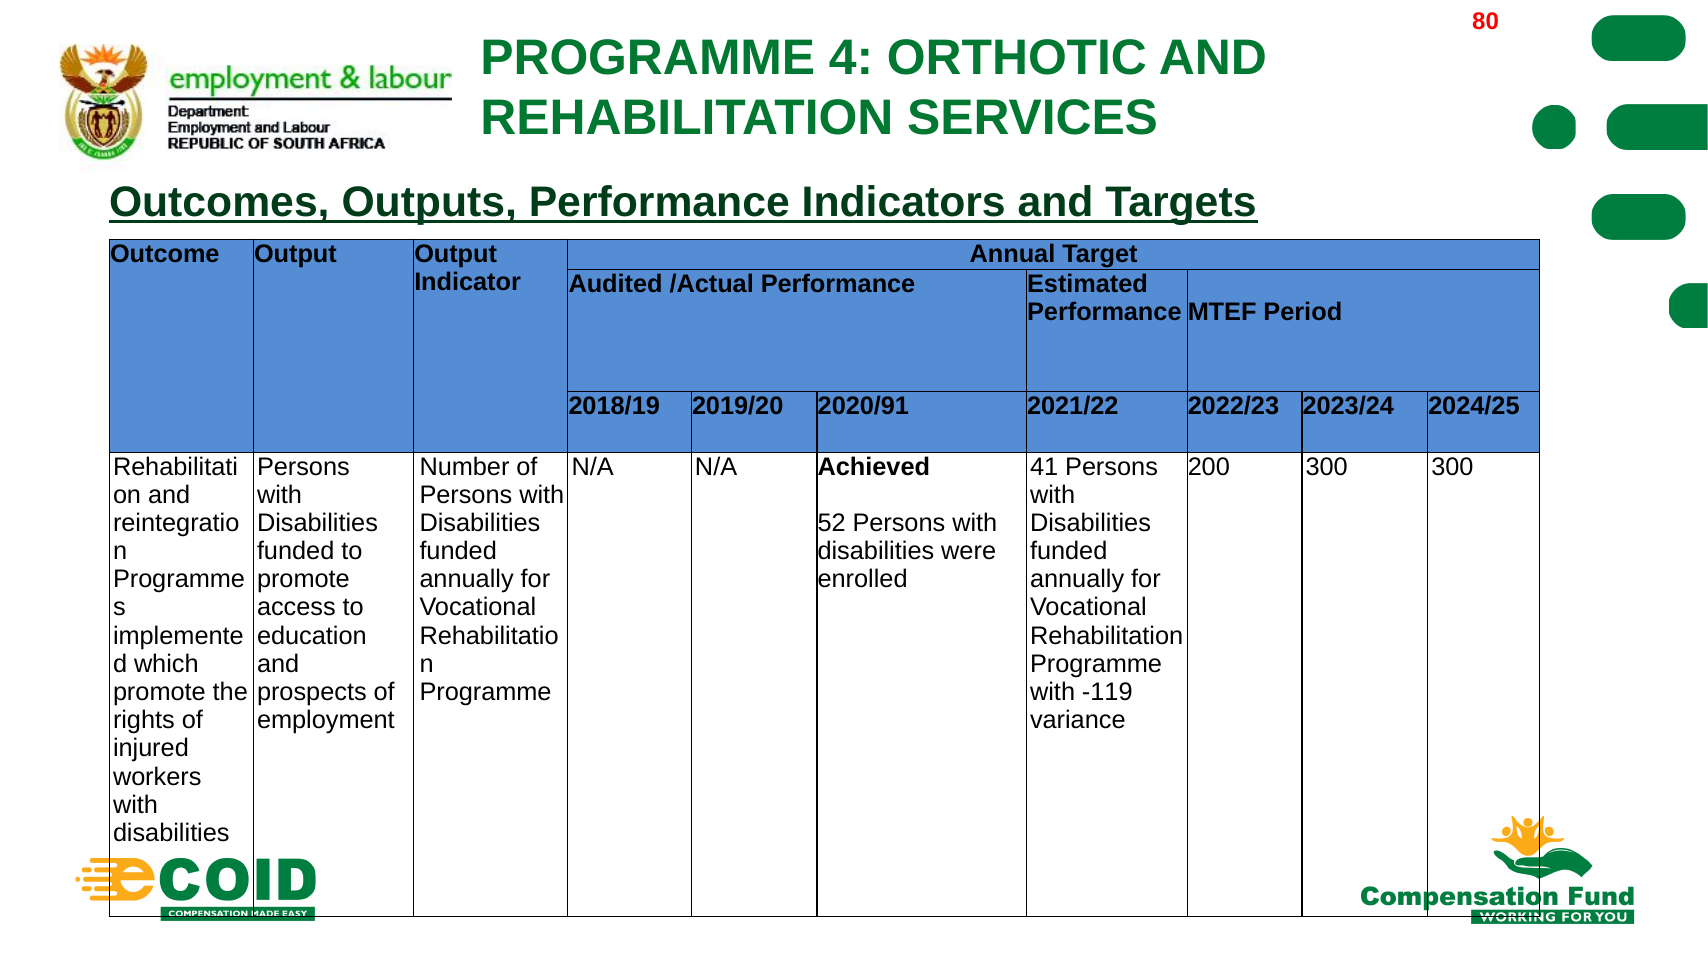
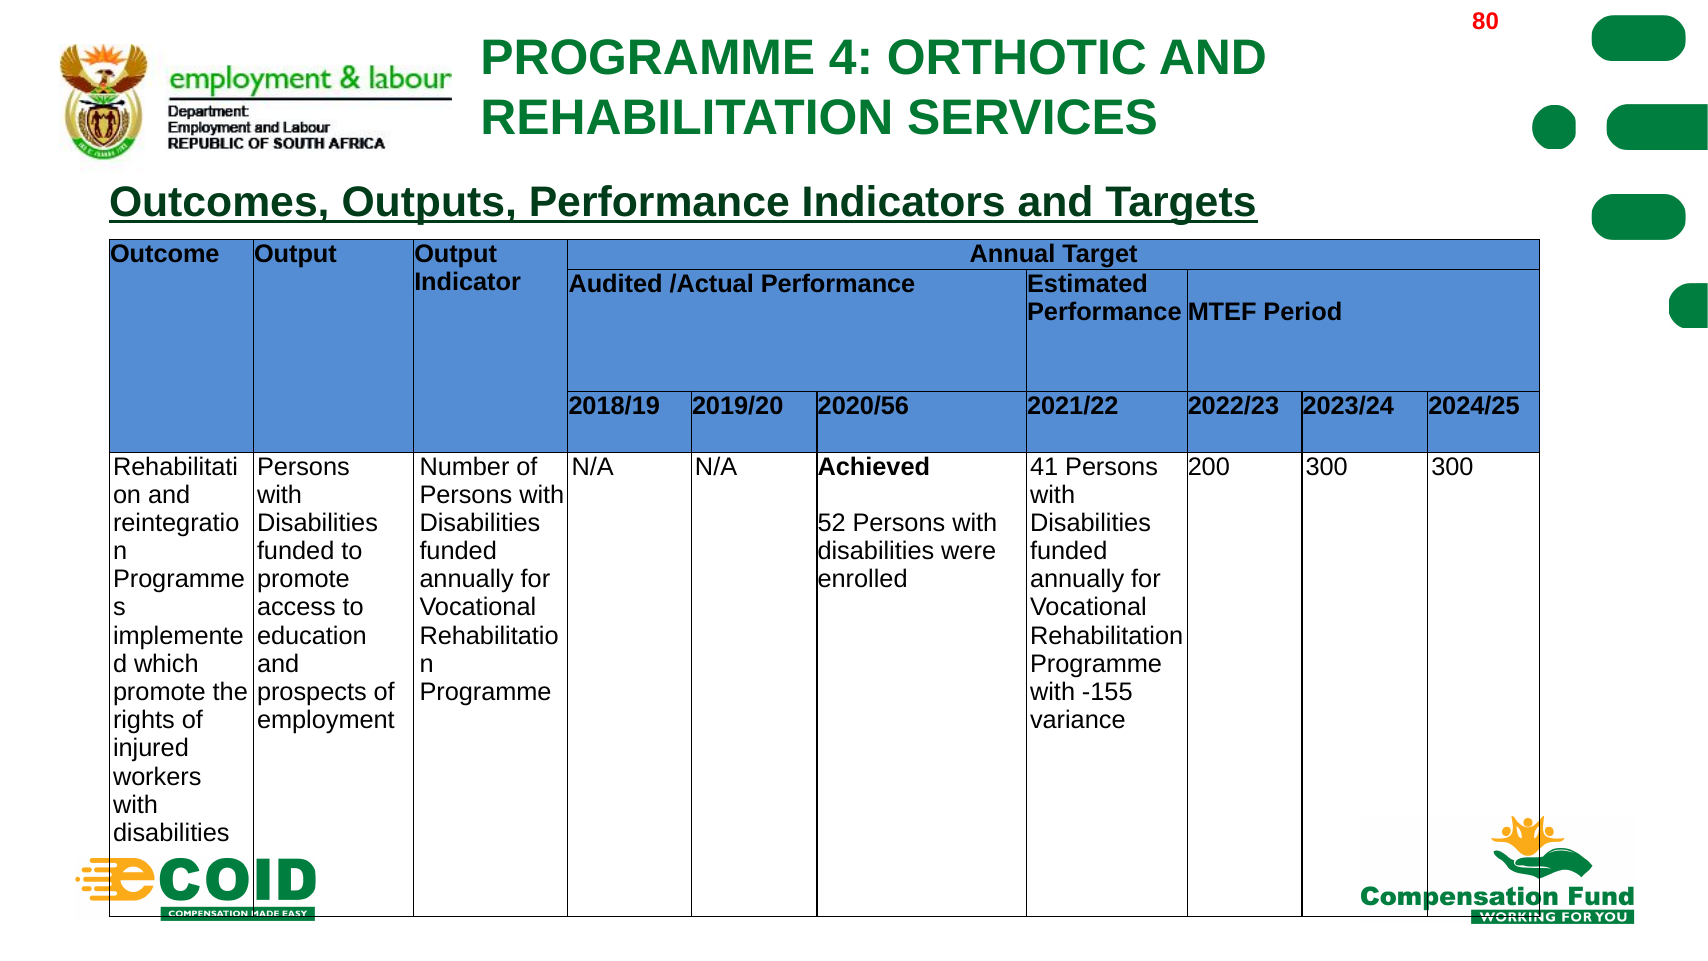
2020/91: 2020/91 -> 2020/56 (863, 406)
-119: -119 -> -155 (1107, 692)
